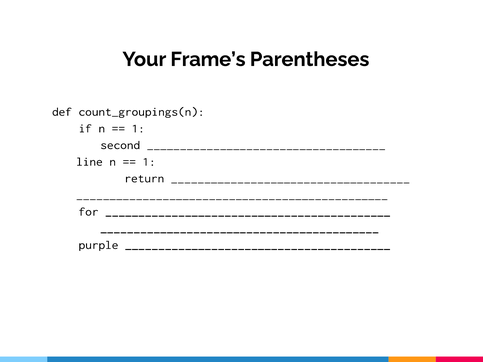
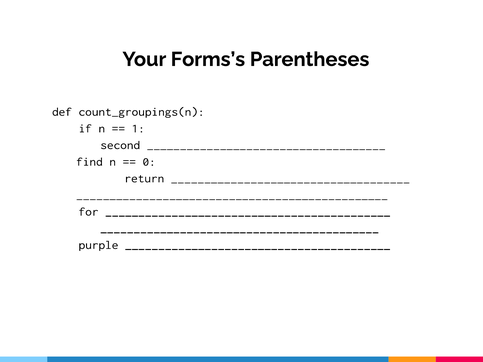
Frame’s: Frame’s -> Forms’s (208, 59)
line: line -> find (89, 162)
1: 1 -> 0 (149, 162)
